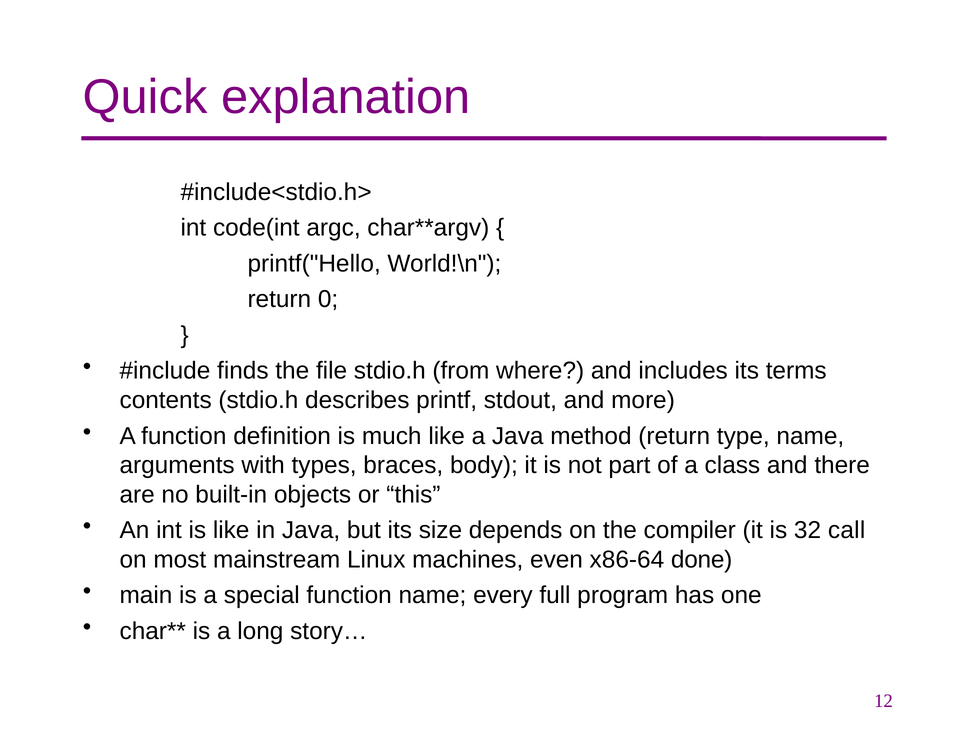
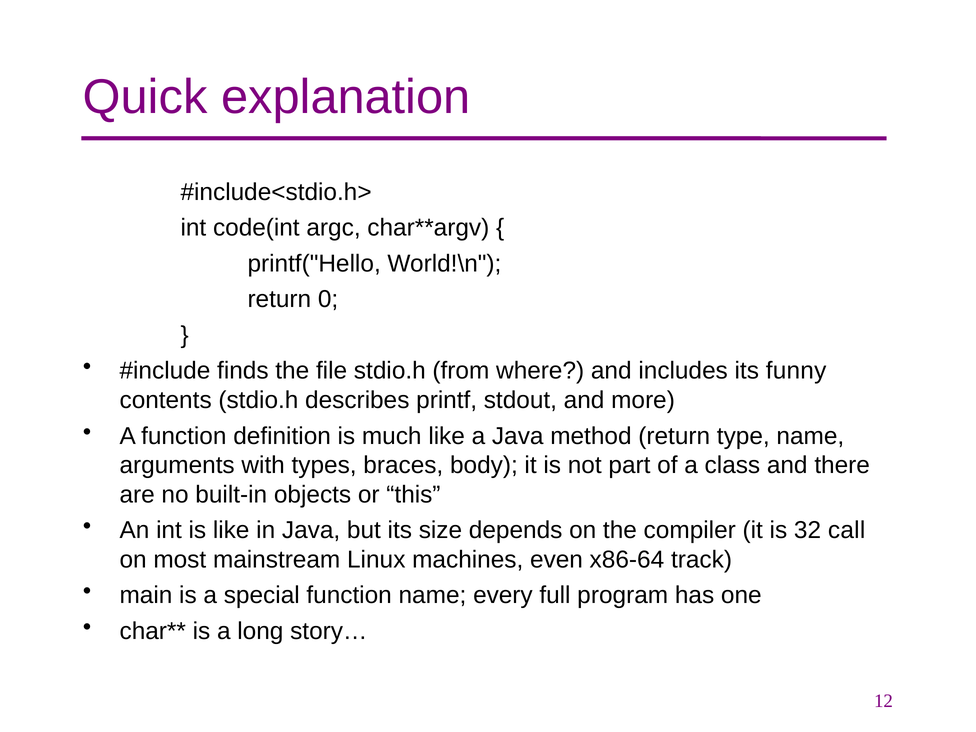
terms: terms -> funny (796, 371)
done: done -> track (702, 560)
